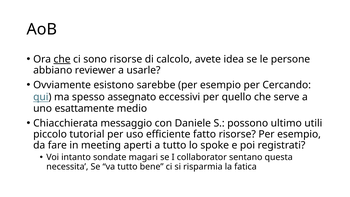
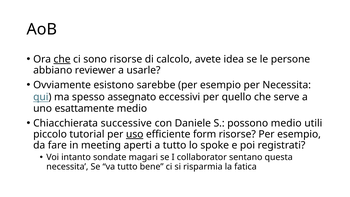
per Cercando: Cercando -> Necessita (287, 85)
messaggio: messaggio -> successive (126, 123)
possono ultimo: ultimo -> medio (286, 123)
uso underline: none -> present (135, 134)
fatto: fatto -> form (205, 134)
